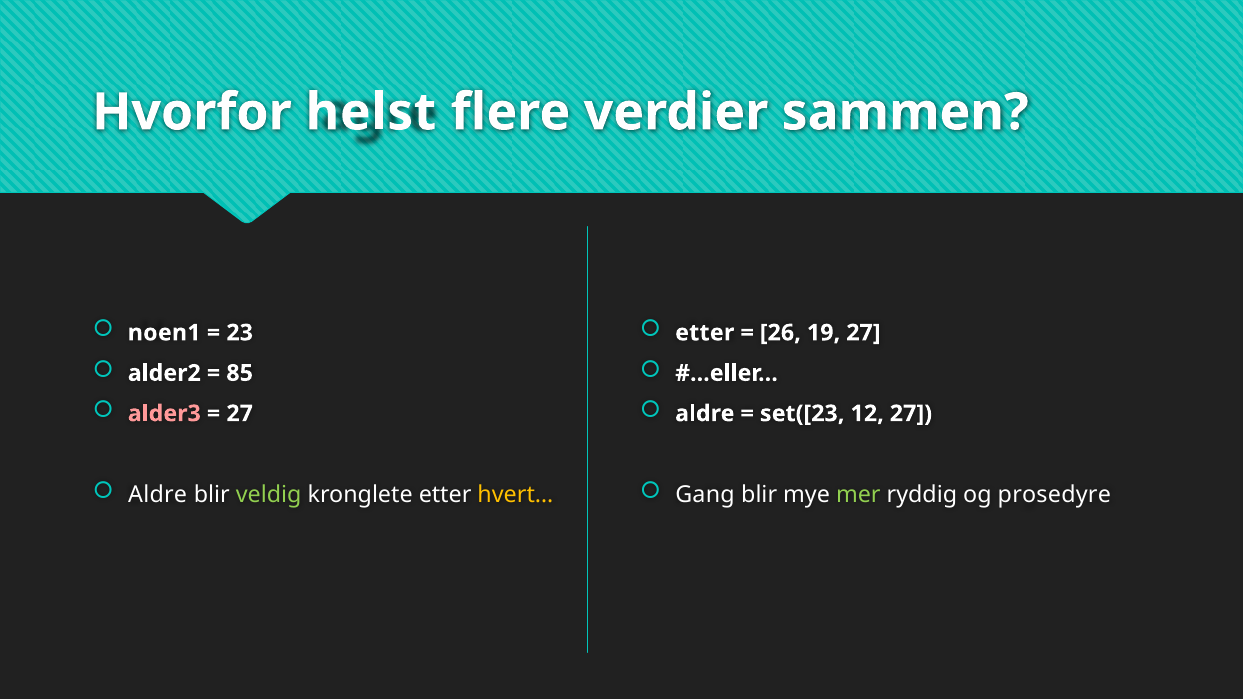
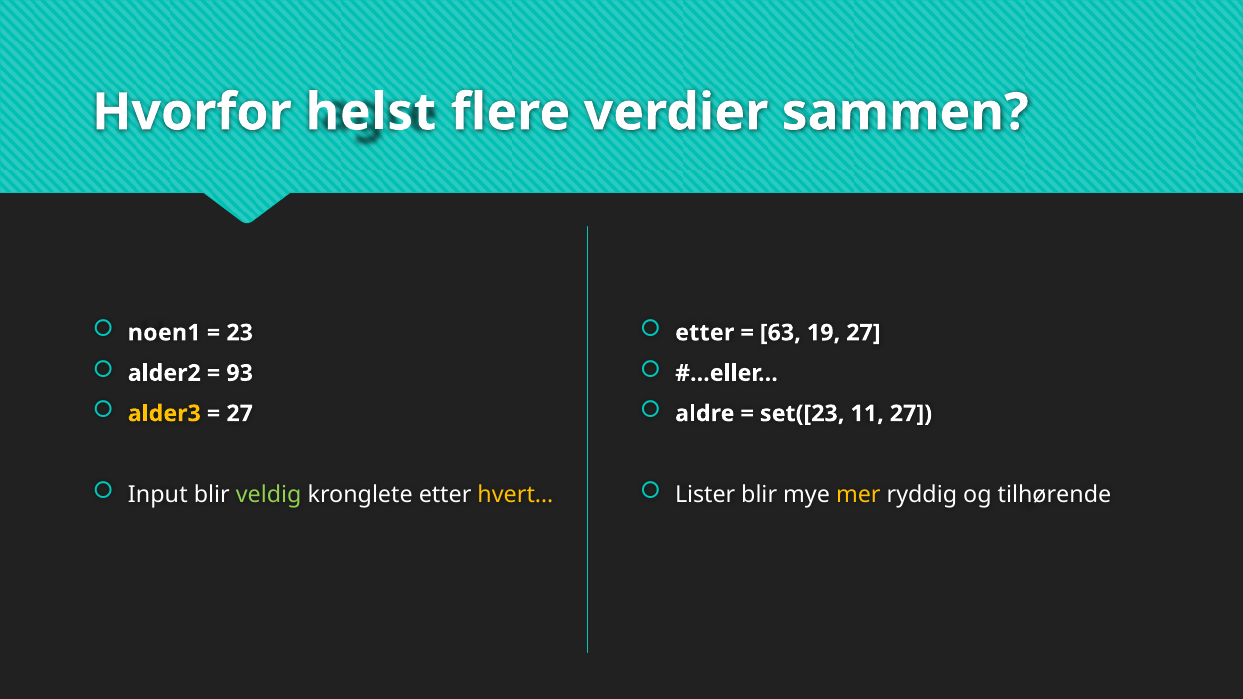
26: 26 -> 63 (780, 333)
85: 85 -> 93 (240, 373)
alder3 colour: pink -> yellow (164, 414)
12: 12 -> 11 (867, 414)
Aldre: Aldre -> Input (158, 494)
Gang: Gang -> Lister (705, 494)
mer colour: light green -> yellow (858, 494)
prosedyre: prosedyre -> tilhørende (1054, 494)
